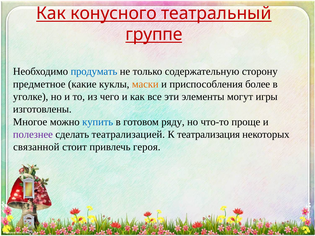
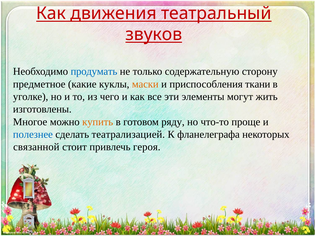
конусного: конусного -> движения (114, 13)
группе: группе -> звуков (154, 34)
более: более -> ткани (258, 84)
игры: игры -> жить (267, 97)
купить colour: blue -> orange (98, 122)
полезнее colour: purple -> blue (33, 135)
театрализация: театрализация -> фланелеграфа (208, 135)
